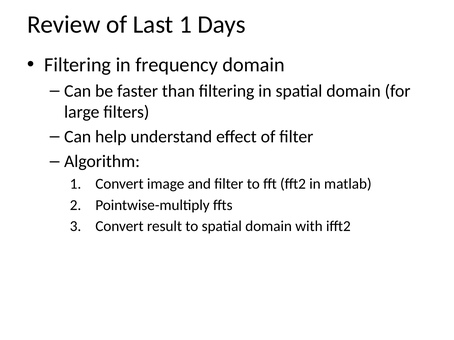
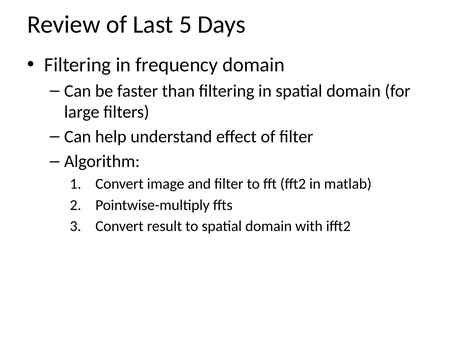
Last 1: 1 -> 5 (185, 24)
